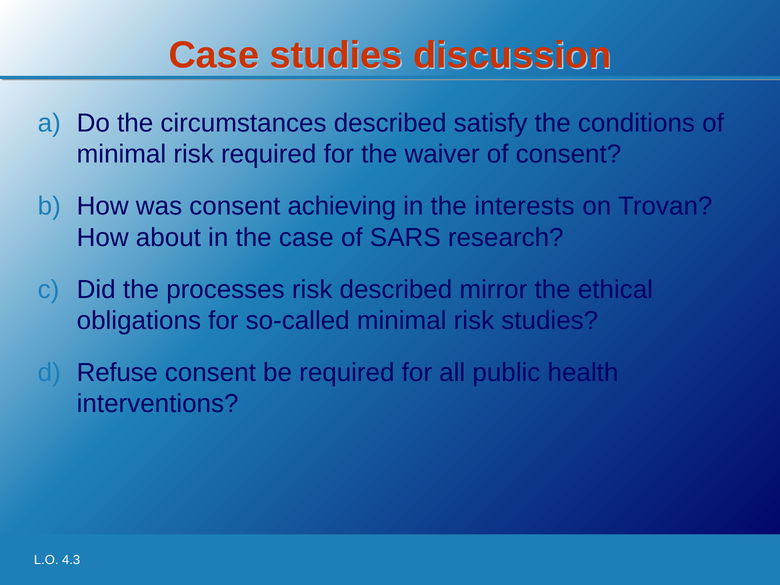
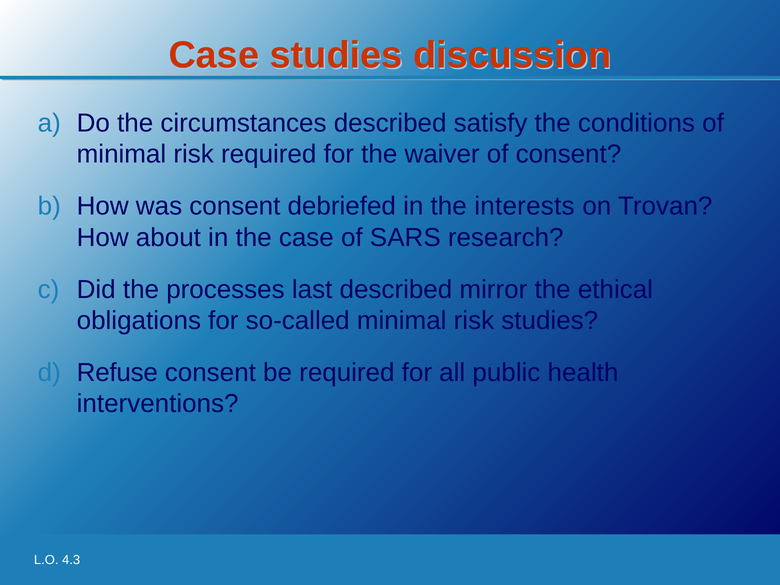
achieving: achieving -> debriefed (342, 206)
processes risk: risk -> last (312, 289)
